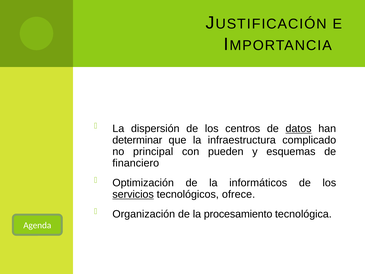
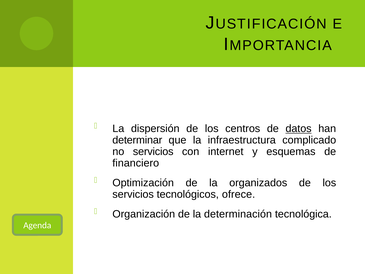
no principal: principal -> servicios (153, 152)
pueden: pueden -> internet (226, 152)
informáticos: informáticos -> organizados (258, 183)
servicios underline: present -> none (133, 194)
procesamiento: procesamiento -> determinación (238, 214)
